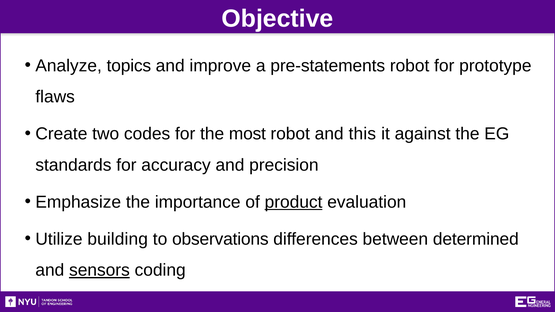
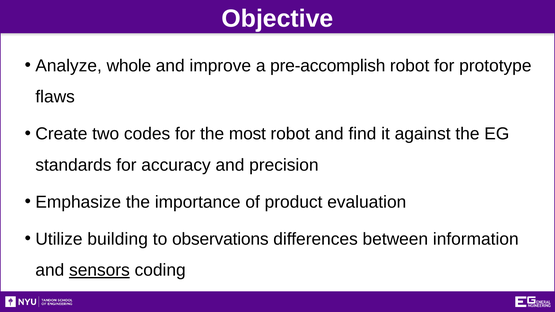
topics: topics -> whole (129, 66)
pre-statements: pre-statements -> pre-accomplish (328, 66)
this: this -> find (362, 134)
product underline: present -> none (294, 202)
determined: determined -> information (476, 239)
